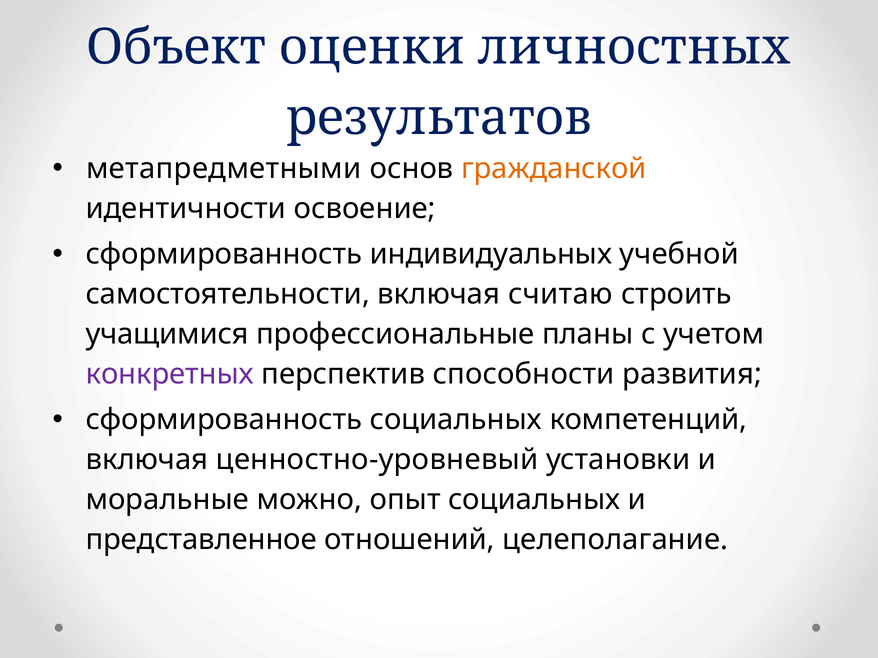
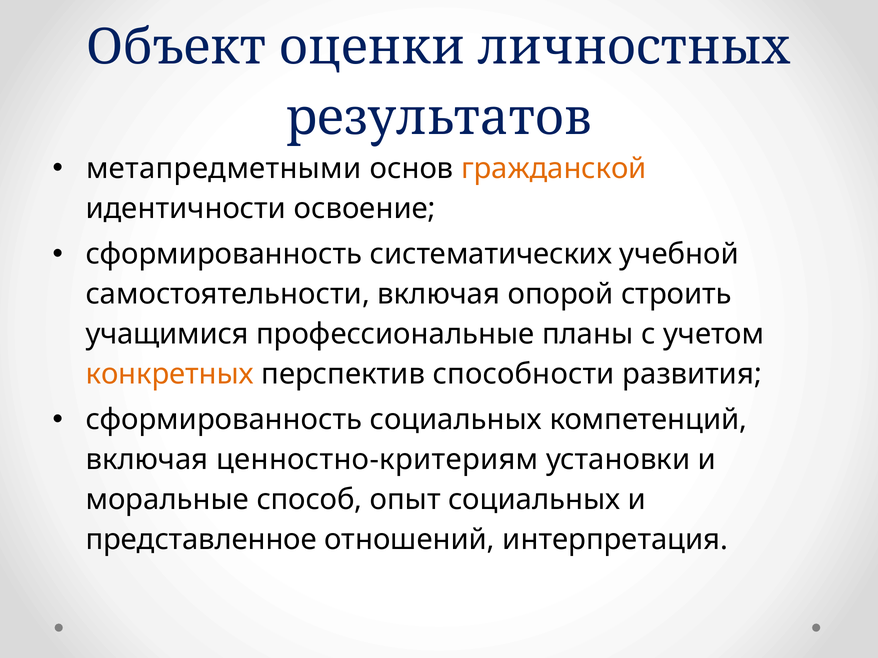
индивидуальных: индивидуальных -> систематических (491, 254)
считаю: считаю -> опорой (561, 294)
конкретных colour: purple -> orange (170, 374)
ценностно-уровневый: ценностно-уровневый -> ценностно-критериям (377, 460)
можно: можно -> способ (309, 500)
целеполагание: целеполагание -> интерпретация (615, 540)
